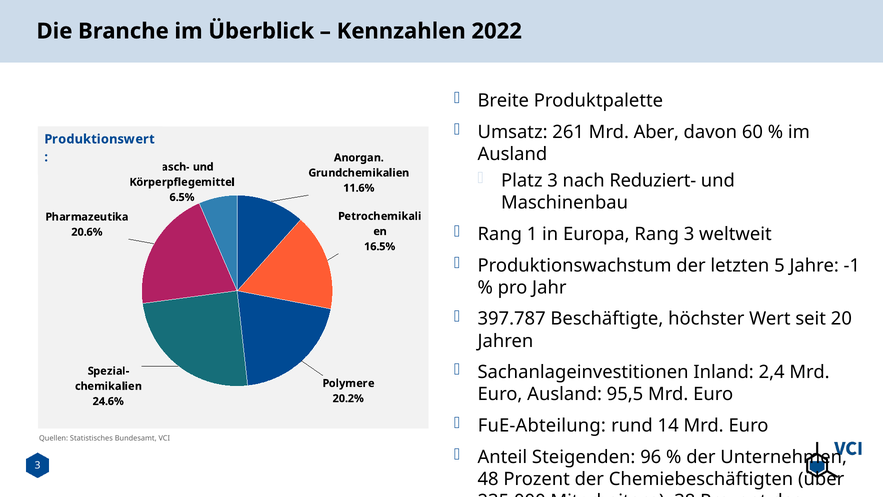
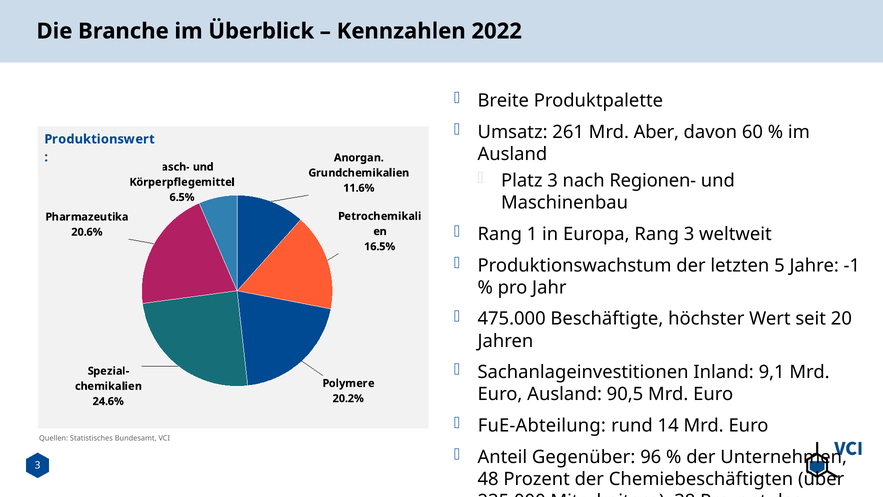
Reduziert-: Reduziert- -> Regionen- (653, 181)
397.787: 397.787 -> 475.000 (512, 319)
2,4: 2,4 -> 9,1 (772, 372)
95,5: 95,5 -> 90,5 (625, 394)
Steigenden: Steigenden -> Gegenüber (584, 457)
